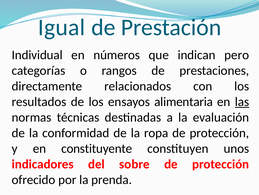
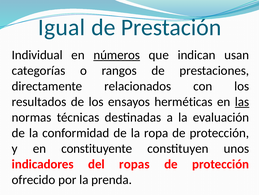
números underline: none -> present (117, 55)
pero: pero -> usan (237, 55)
alimentaria: alimentaria -> herméticas (184, 101)
sobre: sobre -> ropas (134, 164)
